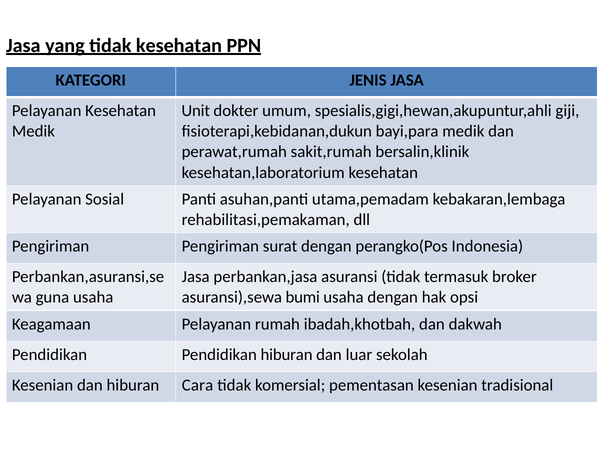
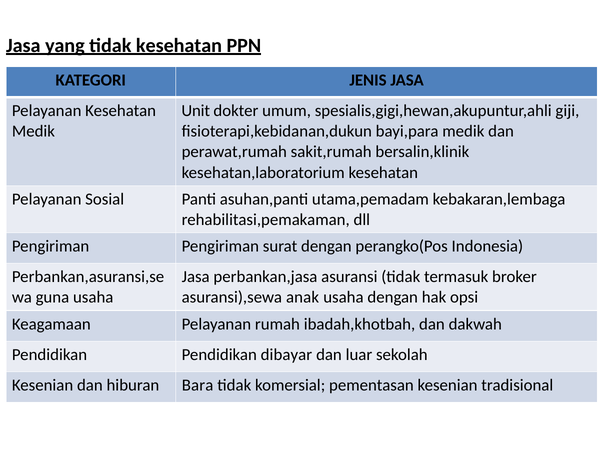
bumi: bumi -> anak (303, 298)
Pendidikan hiburan: hiburan -> dibayar (286, 355)
Cara: Cara -> Bara (198, 385)
